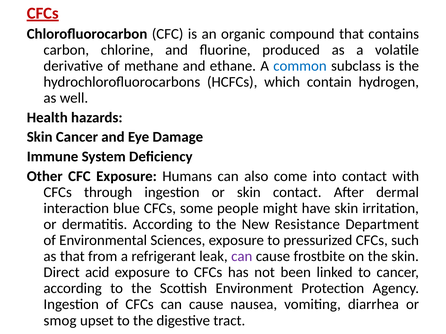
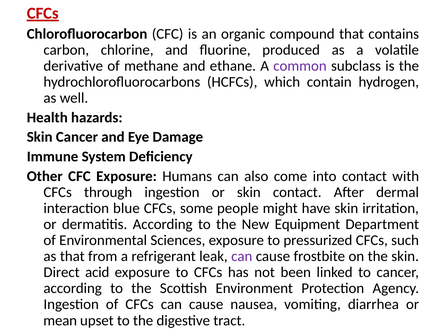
common colour: blue -> purple (300, 66)
Resistance: Resistance -> Equipment (307, 225)
smog: smog -> mean (60, 321)
